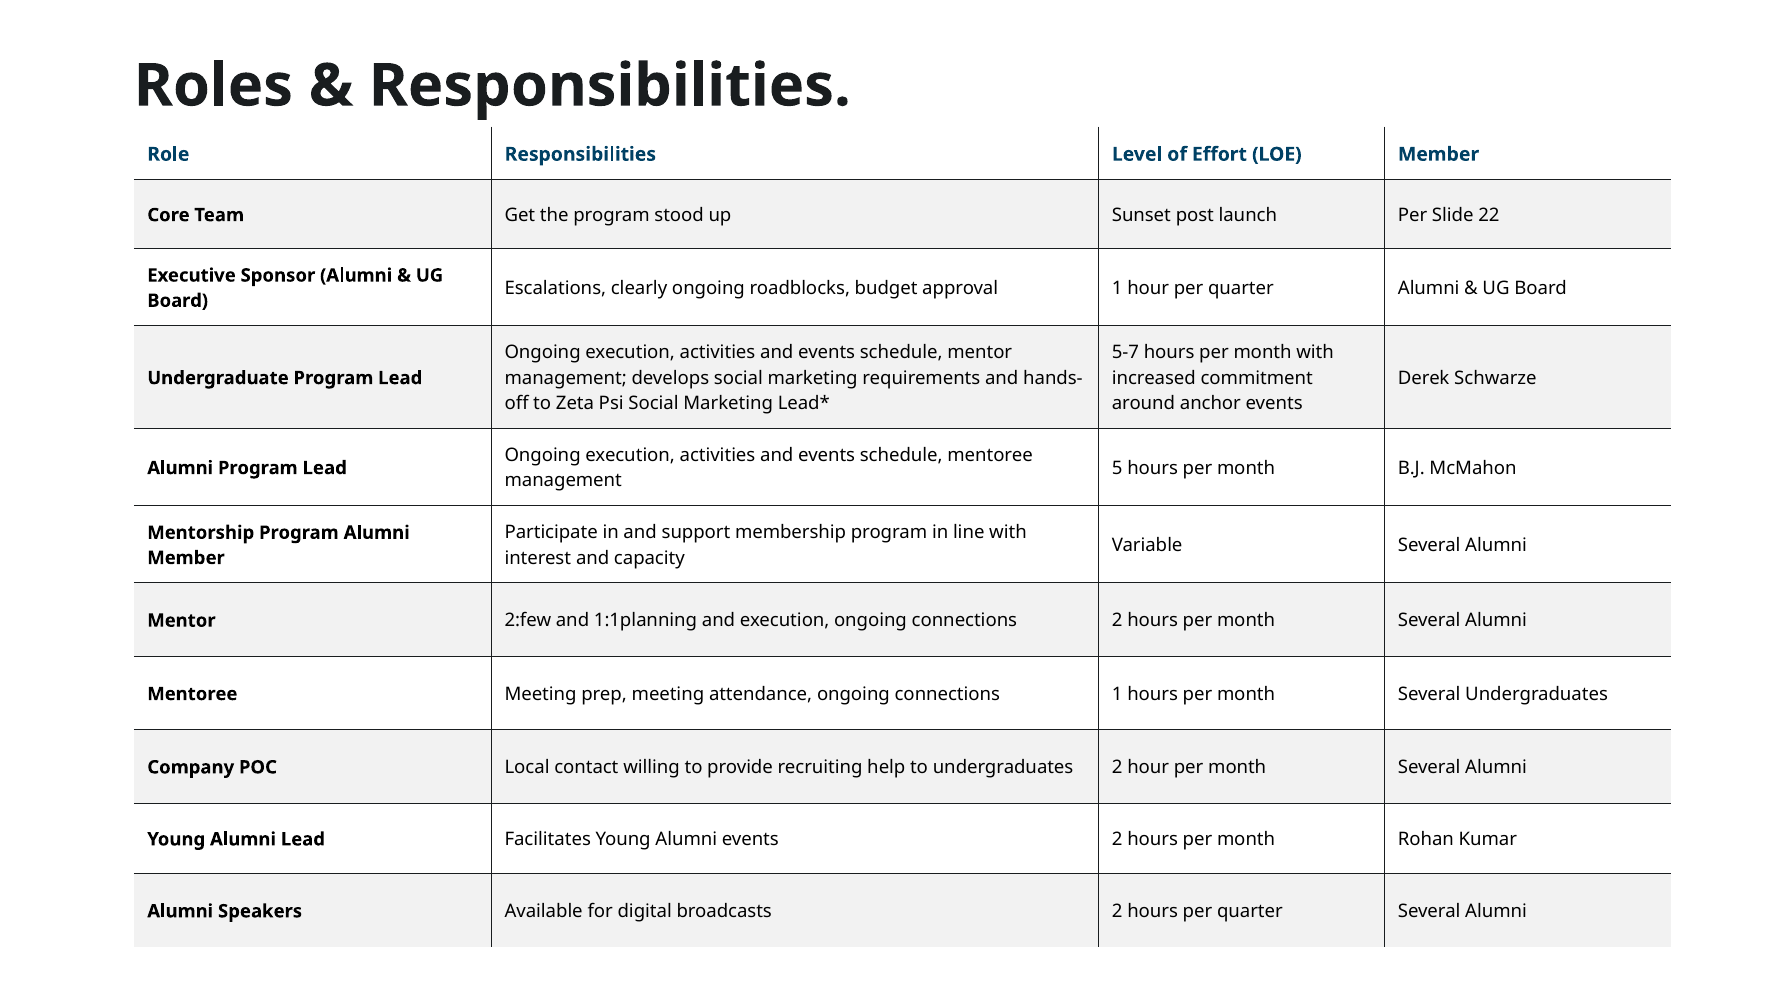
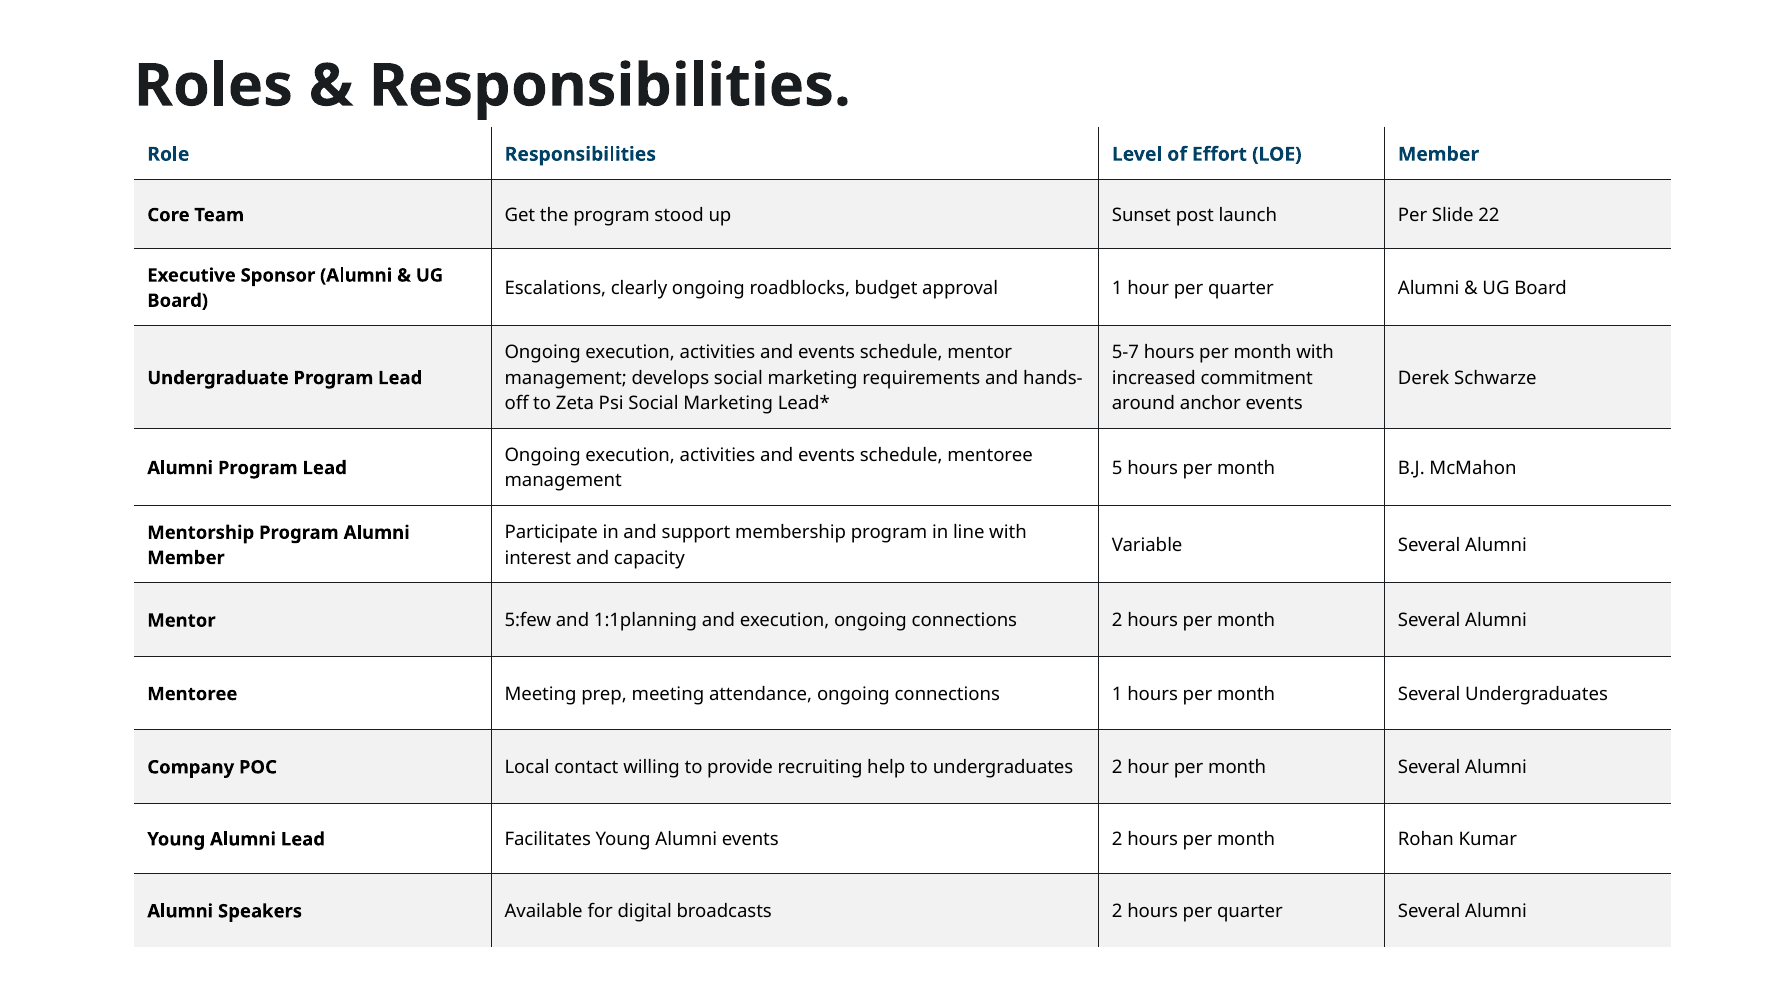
2:few: 2:few -> 5:few (528, 621)
